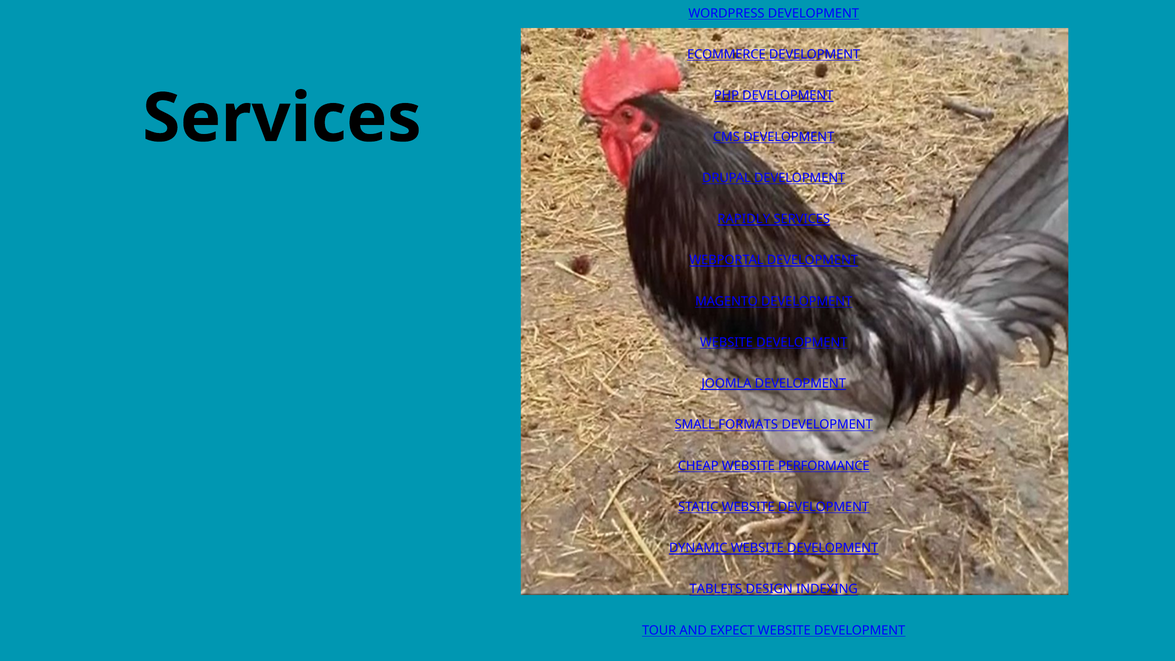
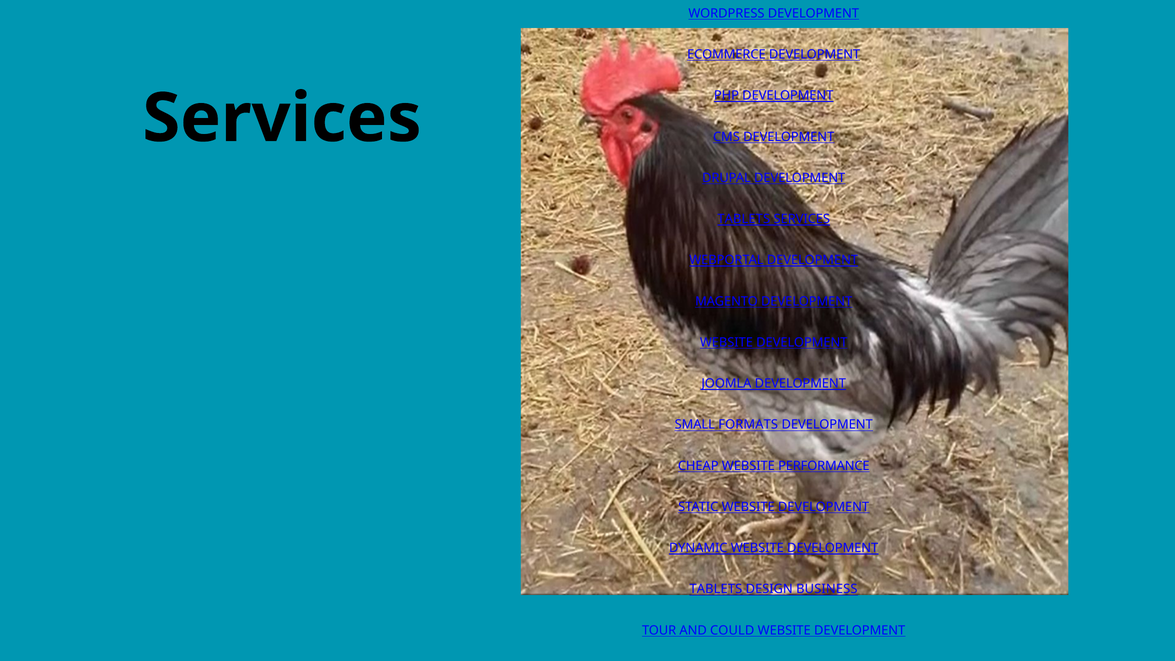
RAPIDLY: RAPIDLY -> TABLETS (744, 219)
INDEXING: INDEXING -> BUSINESS (827, 589)
EXPECT: EXPECT -> COULD (732, 630)
